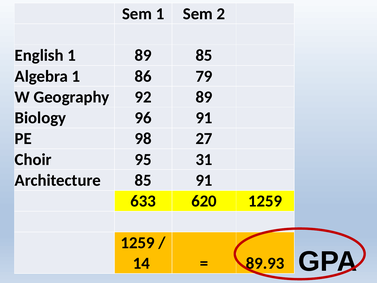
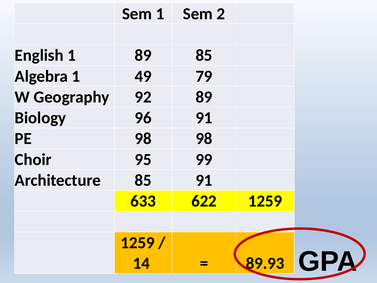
86: 86 -> 49 (143, 76)
98 27: 27 -> 98 (204, 139)
31: 31 -> 99 (204, 159)
620: 620 -> 622 (204, 201)
